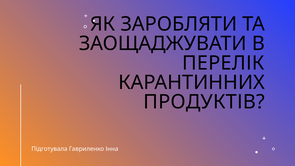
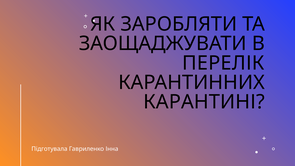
ПРОДУКТІВ: ПРОДУКТІВ -> КАРАНТИНІ (204, 102)
